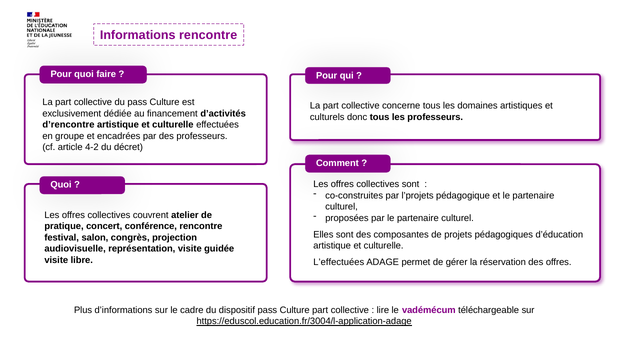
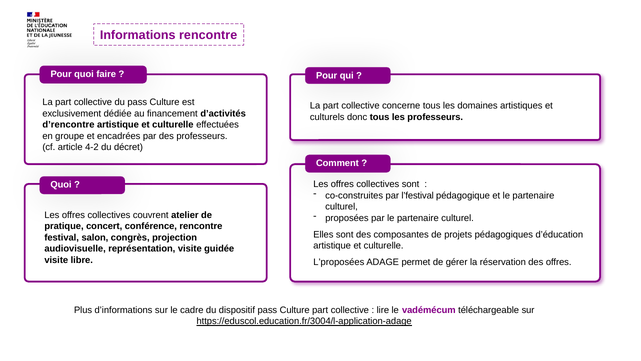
l’projets: l’projets -> l’festival (418, 195)
L’effectuées: L’effectuées -> L’proposées (339, 262)
